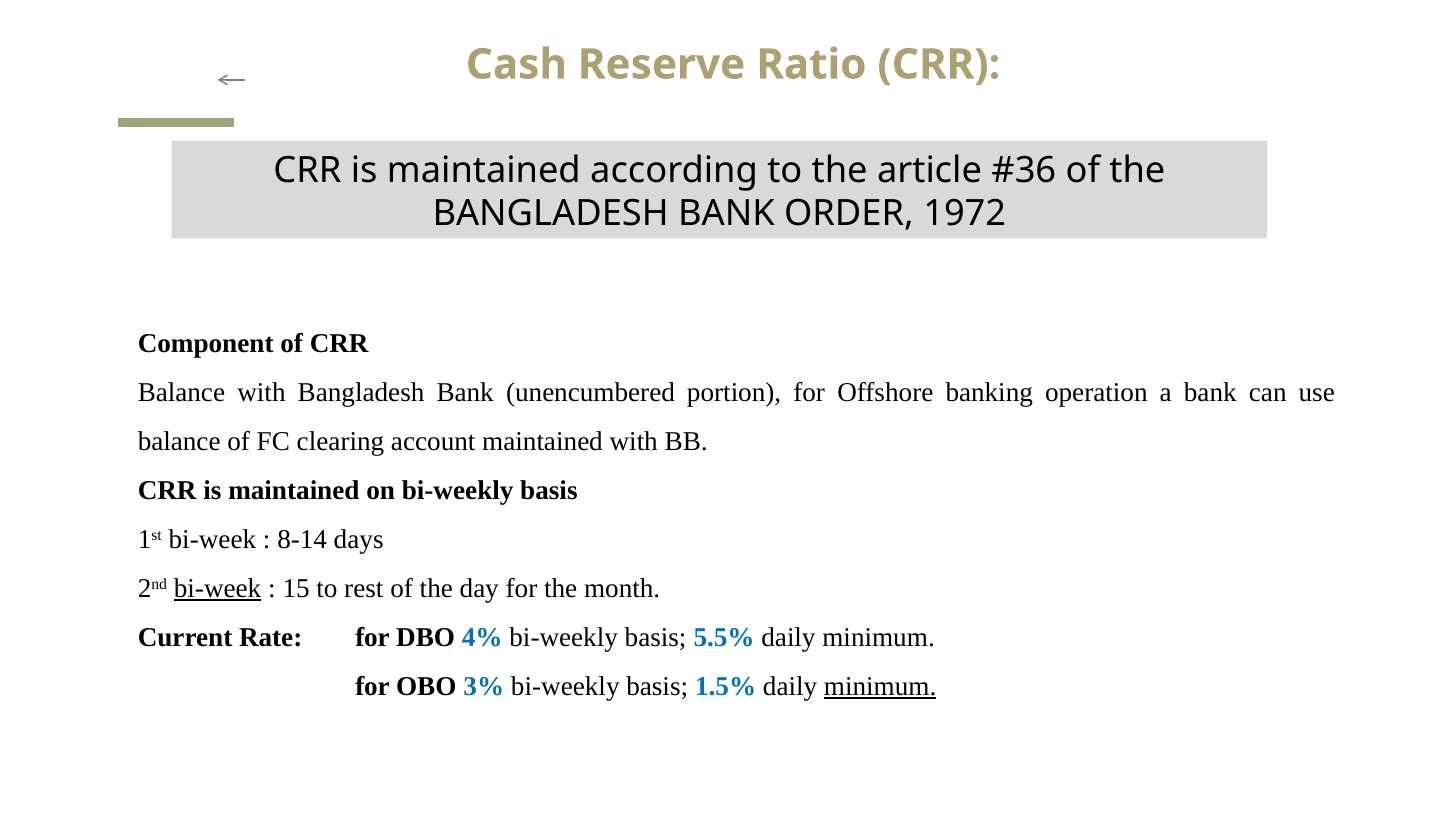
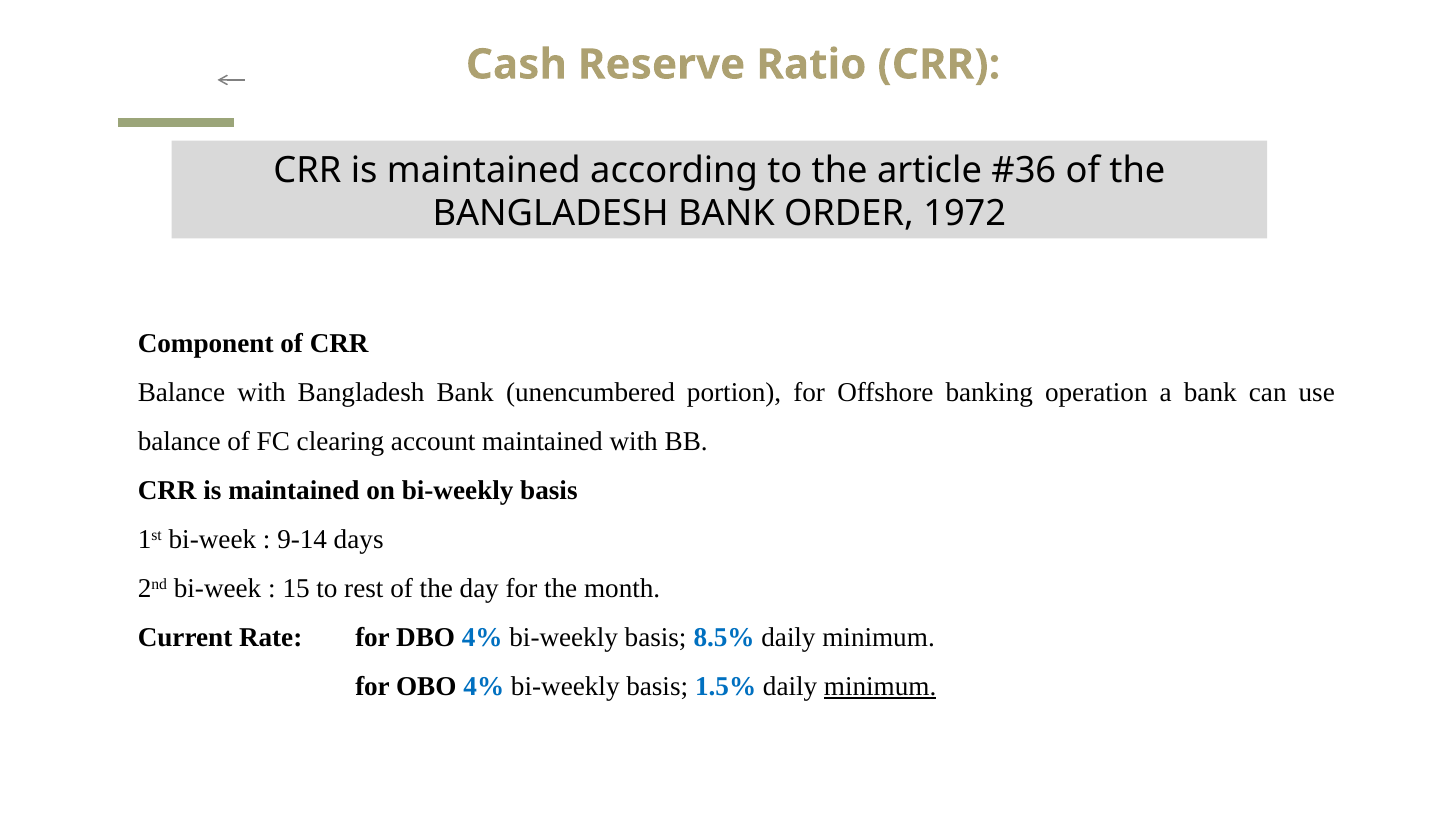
8-14: 8-14 -> 9-14 (302, 540)
bi-week underline: present -> none (218, 589)
5.5%: 5.5% -> 8.5% (724, 638)
OBO 3%: 3% -> 4% (484, 687)
